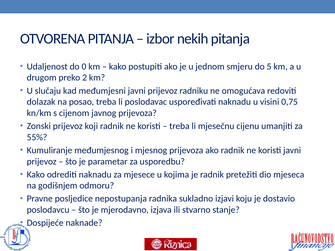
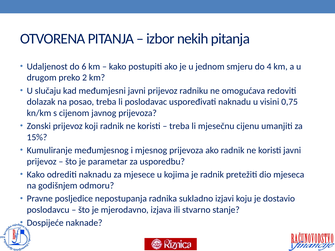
0: 0 -> 6 (84, 67)
5: 5 -> 4 (269, 67)
55%: 55% -> 15% (37, 137)
